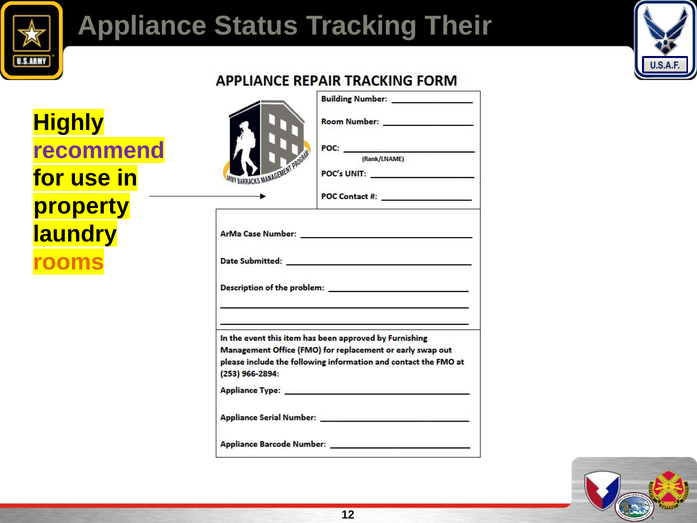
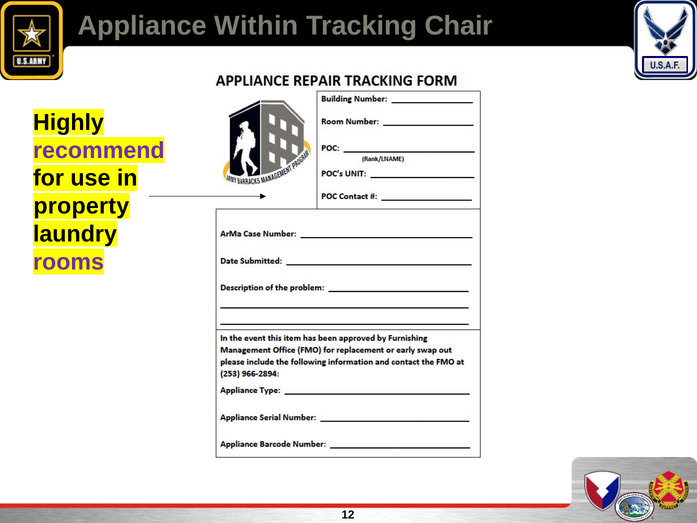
Status: Status -> Within (256, 26)
Their: Their -> Chair (459, 26)
rooms colour: orange -> purple (69, 262)
